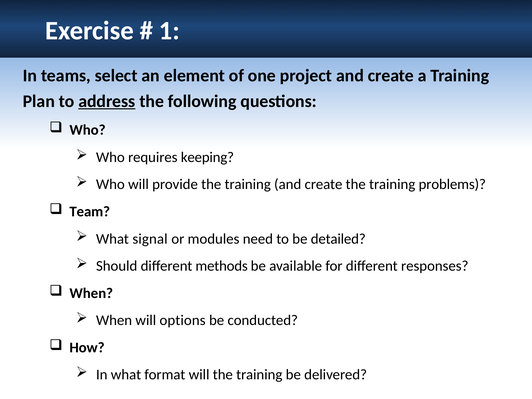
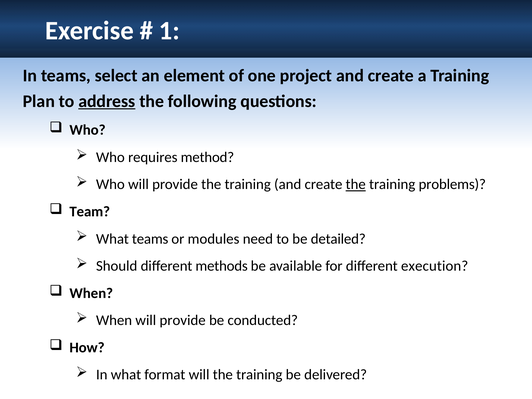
keeping: keeping -> method (207, 157)
the underline: none -> present (356, 184)
What signal: signal -> teams (150, 239)
responses: responses -> execution (435, 266)
When will options: options -> provide (183, 320)
